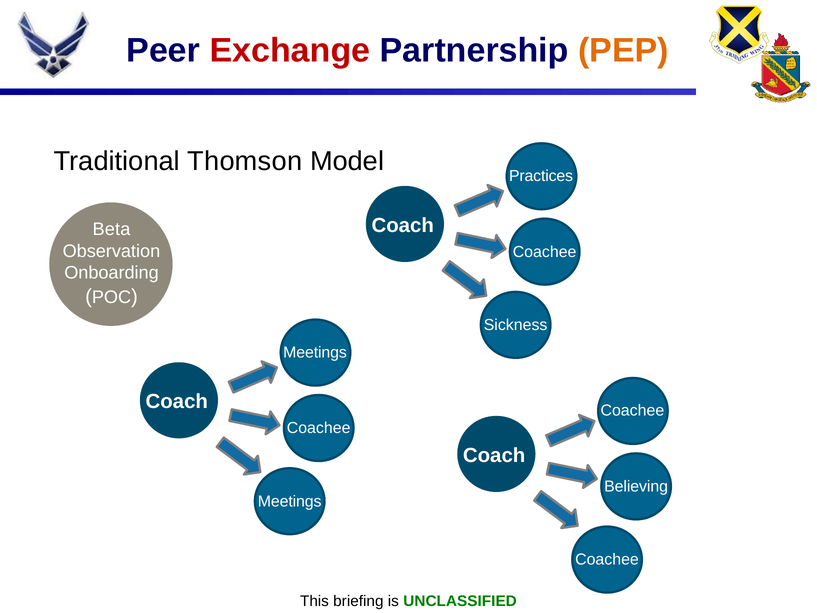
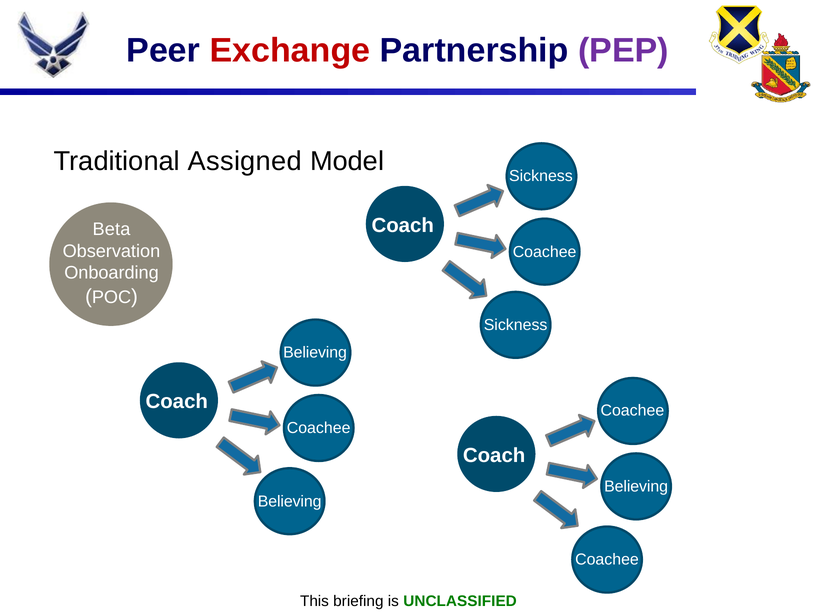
PEP colour: orange -> purple (623, 50)
Thomson: Thomson -> Assigned (245, 161)
Practices: Practices -> Sickness (541, 176)
Meetings: Meetings -> Believing (315, 352)
Meetings: Meetings -> Believing (290, 501)
